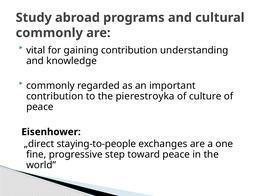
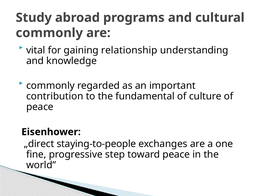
gaining contribution: contribution -> relationship (129, 50)
pierestroyka: pierestroyka -> fundamental (145, 97)
